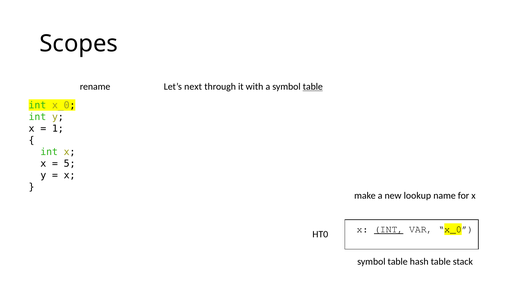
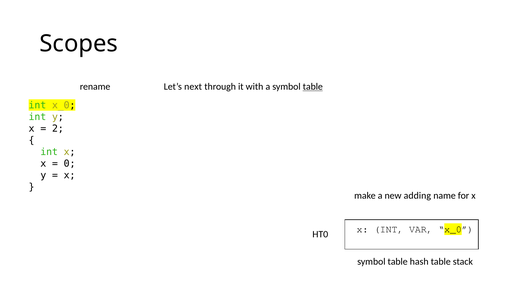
1: 1 -> 2 (58, 129)
5: 5 -> 0 (70, 164)
lookup: lookup -> adding (417, 196)
INT underline: present -> none (389, 229)
